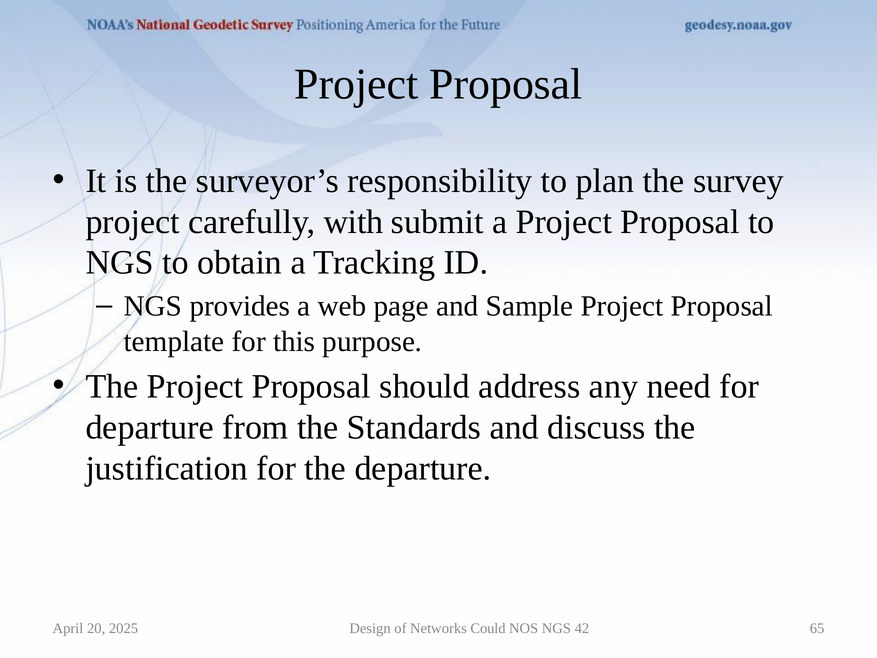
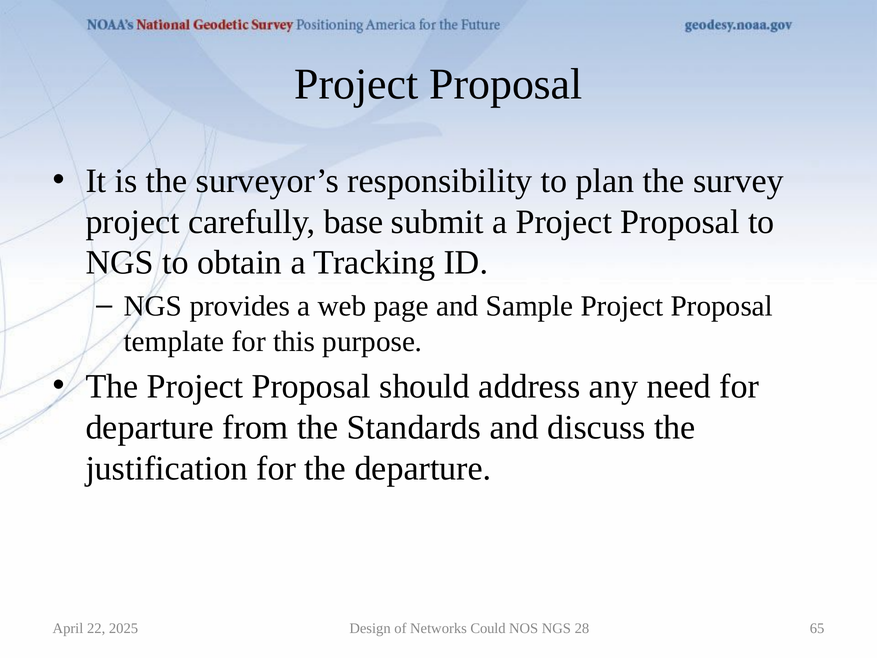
with: with -> base (353, 222)
20: 20 -> 22 (96, 628)
42: 42 -> 28 (582, 628)
